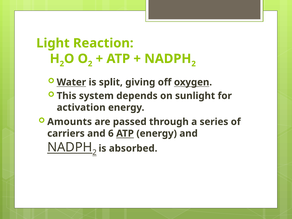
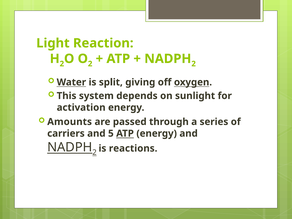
6: 6 -> 5 (111, 133)
absorbed: absorbed -> reactions (133, 148)
